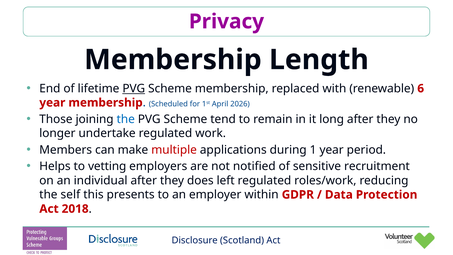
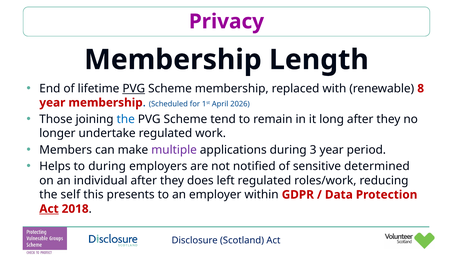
6: 6 -> 8 (421, 88)
multiple colour: red -> purple (174, 150)
1: 1 -> 3 (313, 150)
to vetting: vetting -> during (107, 166)
recruitment: recruitment -> determined (377, 166)
Act underline: none -> present (49, 209)
